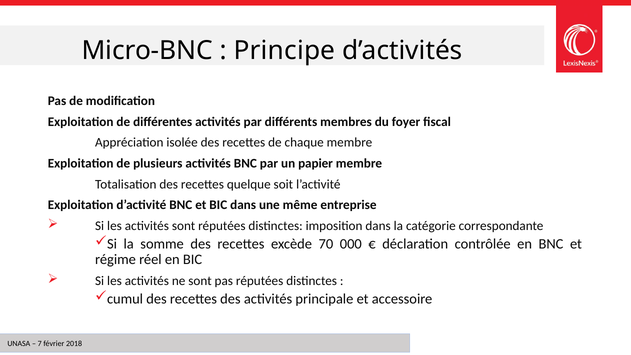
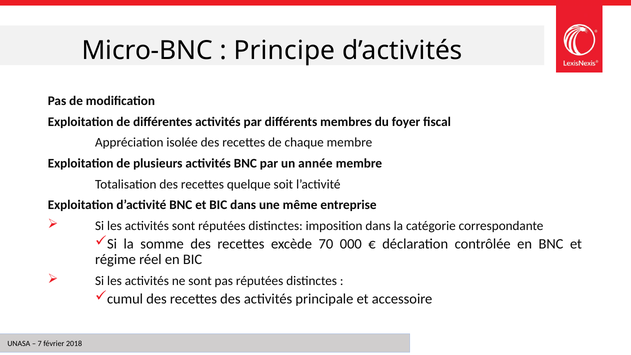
papier: papier -> année (315, 163)
